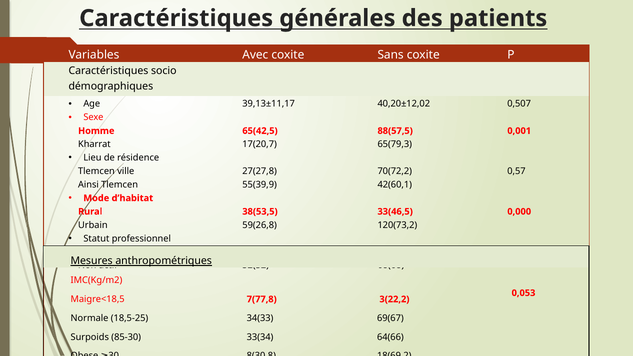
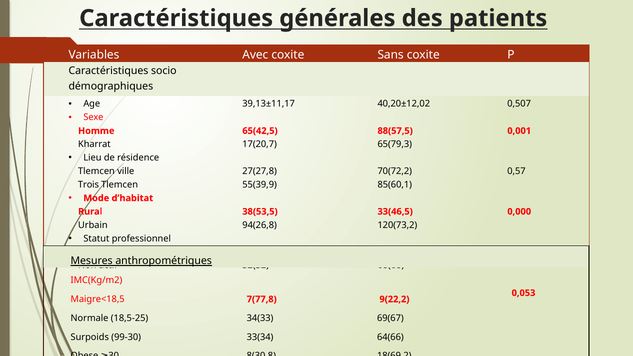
Ainsi: Ainsi -> Trois (88, 185)
42(60,1: 42(60,1 -> 85(60,1 (395, 185)
59(26,8: 59(26,8 -> 94(26,8 (260, 225)
3(22,2: 3(22,2 -> 9(22,2 (394, 299)
85-30: 85-30 -> 99-30 (126, 337)
